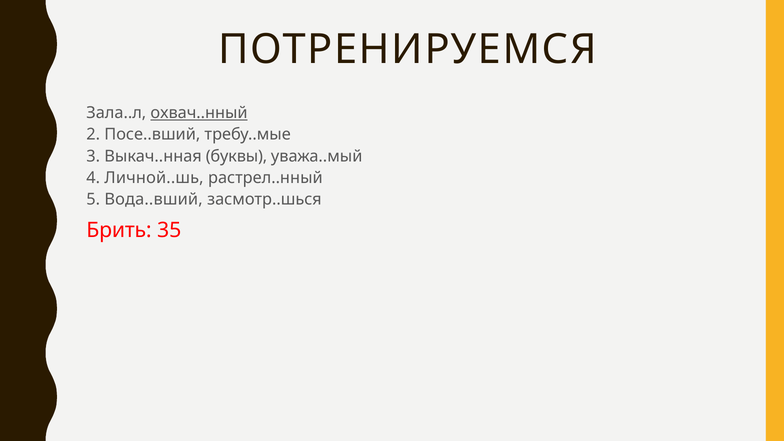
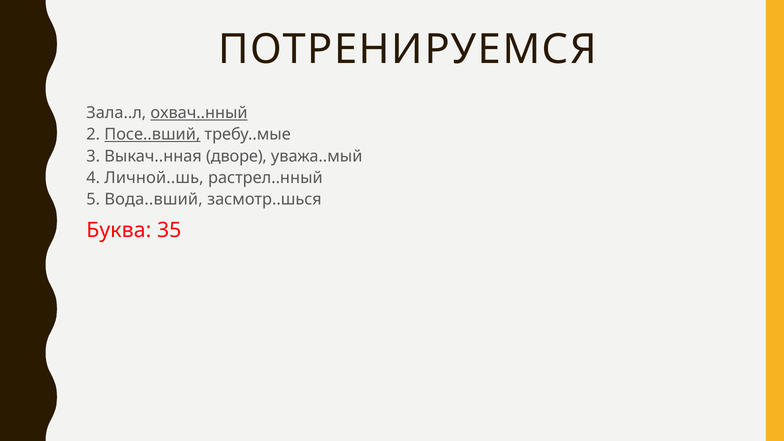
Посе..вший underline: none -> present (152, 135)
буквы: буквы -> дворе (236, 156)
Брить: Брить -> Буква (119, 230)
